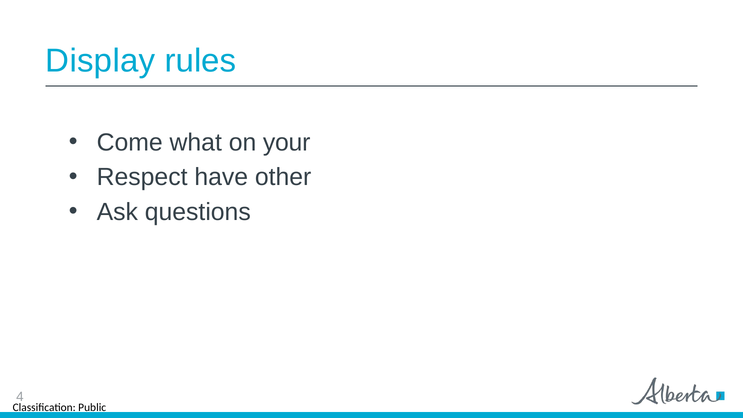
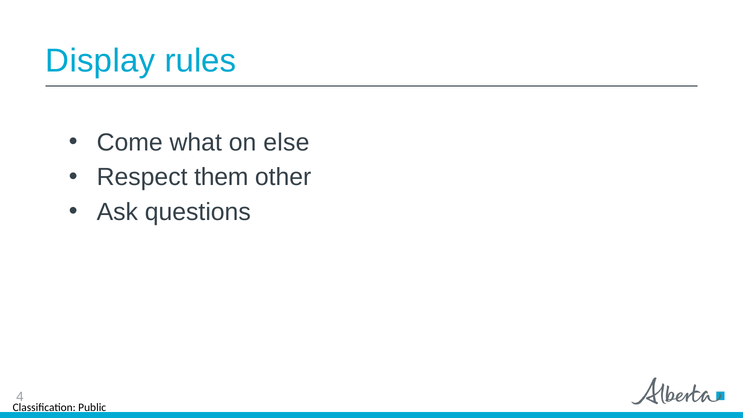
your: your -> else (286, 143)
have: have -> them (221, 177)
